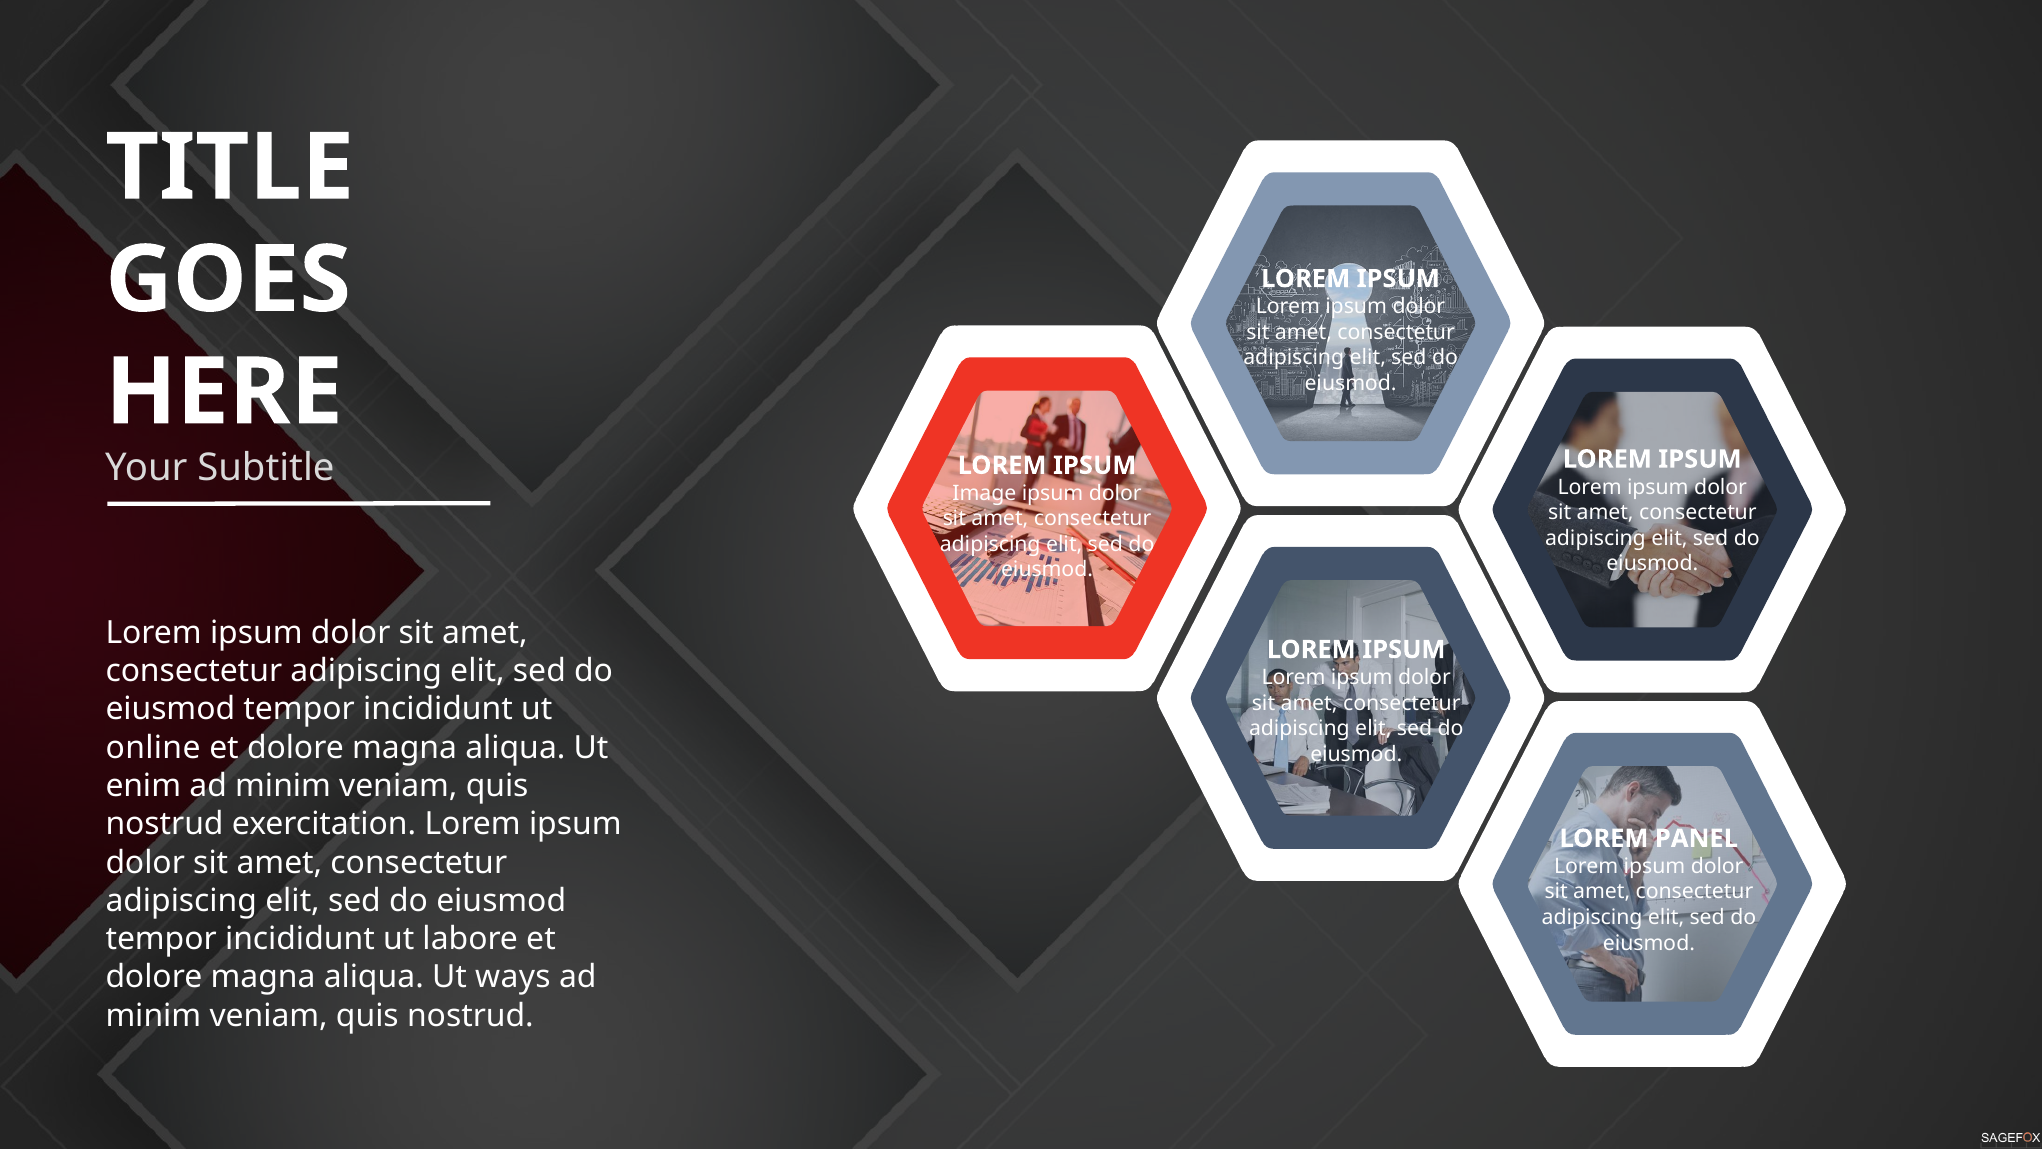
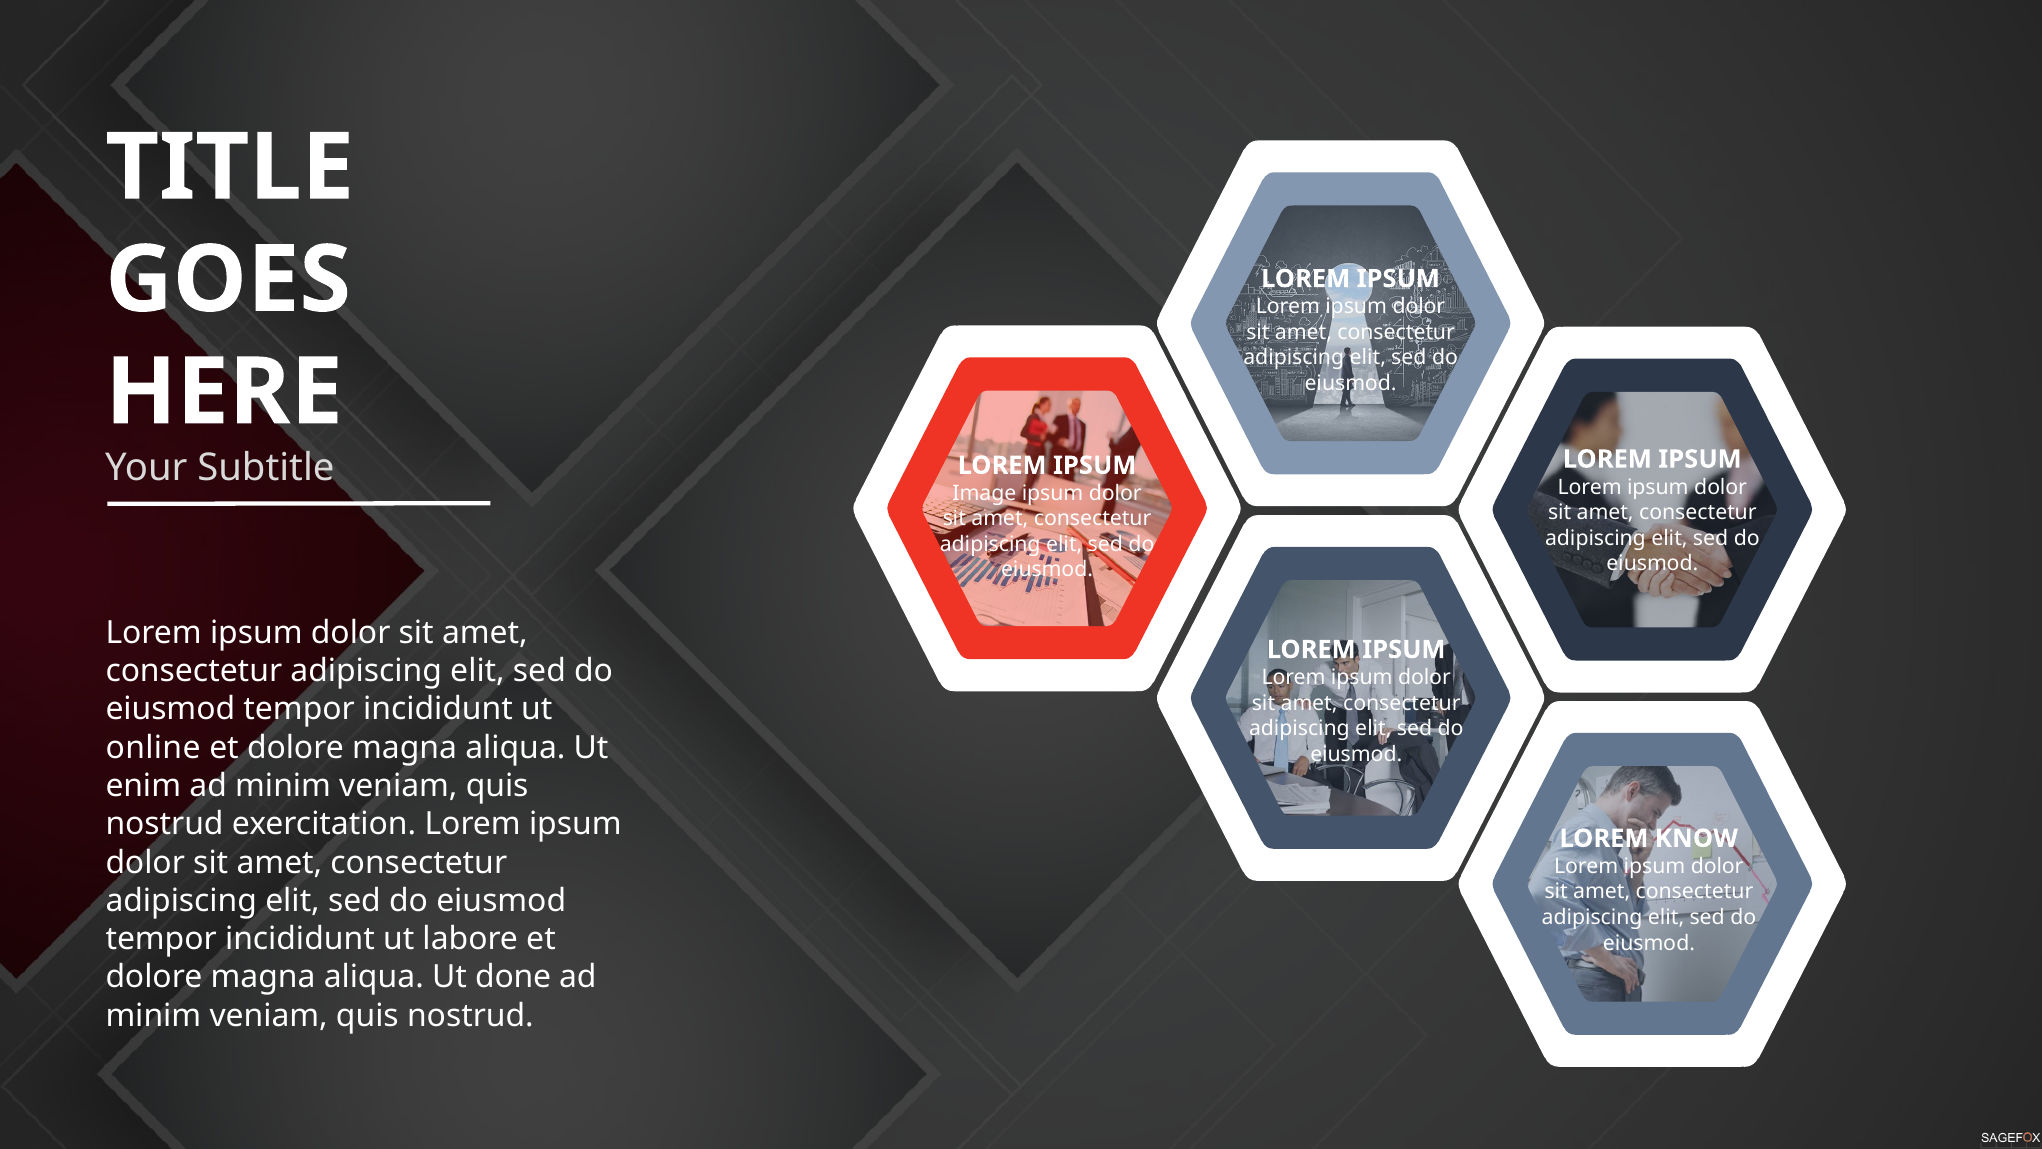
PANEL: PANEL -> KNOW (1696, 838)
ways: ways -> done (513, 977)
